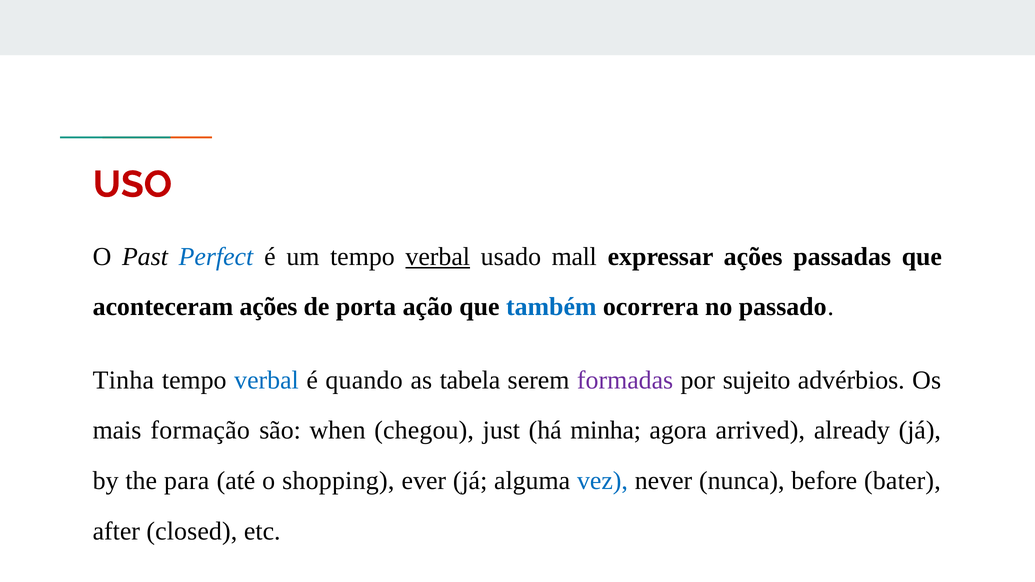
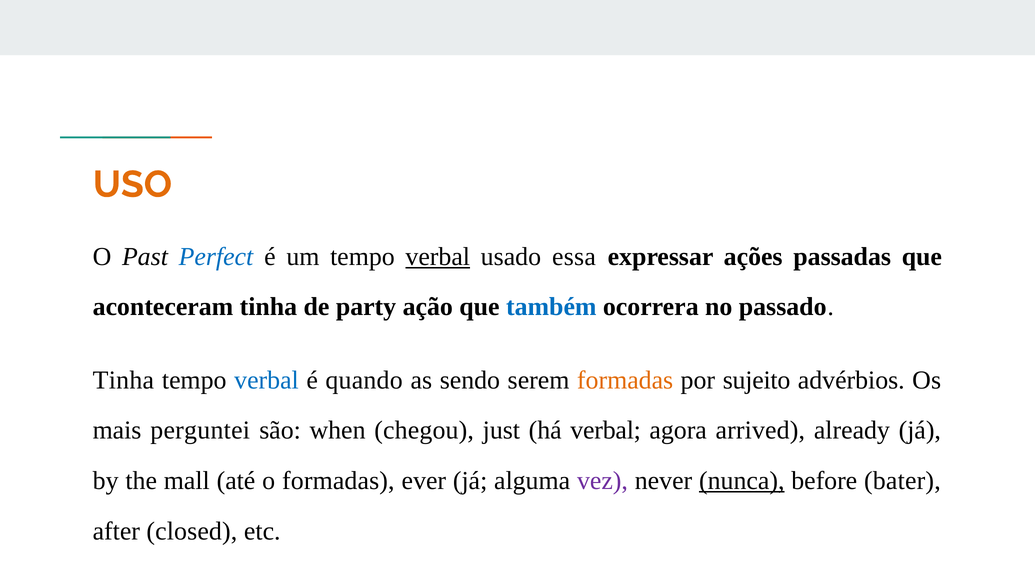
USO colour: red -> orange (132, 185)
mall: mall -> essa (574, 257)
aconteceram ações: ações -> tinha (268, 307)
porta: porta -> party (366, 307)
tabela: tabela -> sendo (470, 380)
formadas colour: purple -> orange (625, 380)
formação: formação -> perguntei (200, 431)
há minha: minha -> verbal (606, 431)
para: para -> mall (187, 481)
o shopping: shopping -> formadas (338, 481)
vez colour: blue -> purple (602, 481)
nunca underline: none -> present (742, 481)
